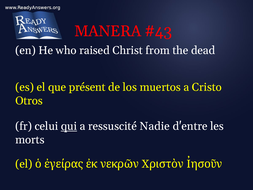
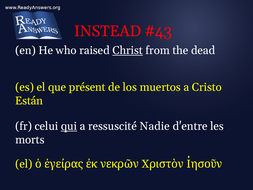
MANERA: MANERA -> INSTEAD (108, 31)
Christ underline: none -> present (128, 50)
Otros: Otros -> Están (29, 101)
